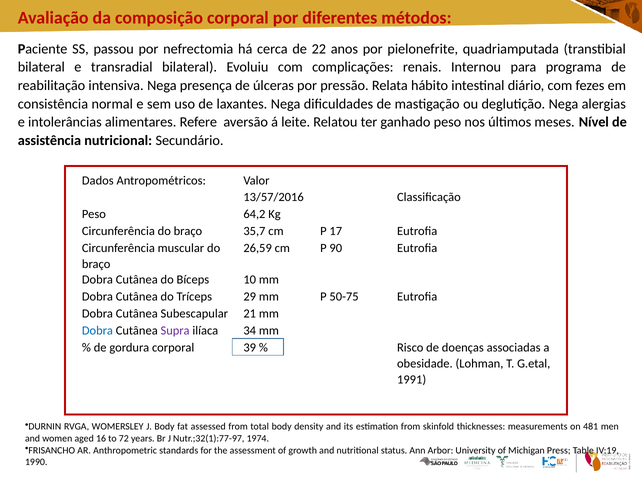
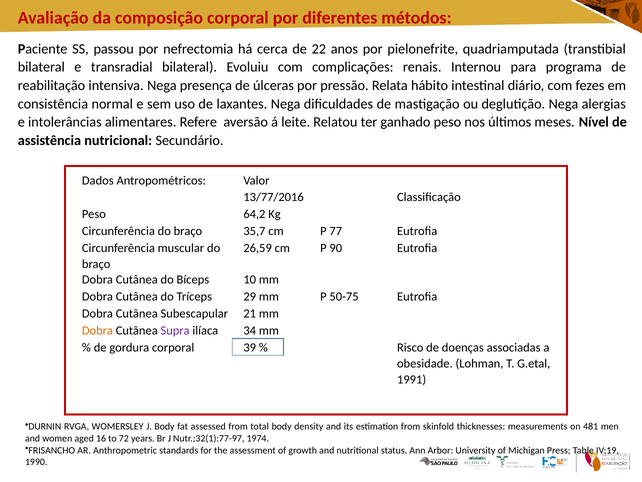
13/57/2016: 13/57/2016 -> 13/77/2016 (274, 197)
17: 17 -> 77 (336, 231)
Dobra colour: blue -> orange (97, 330)
